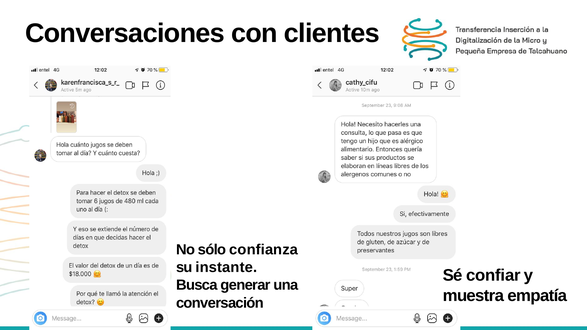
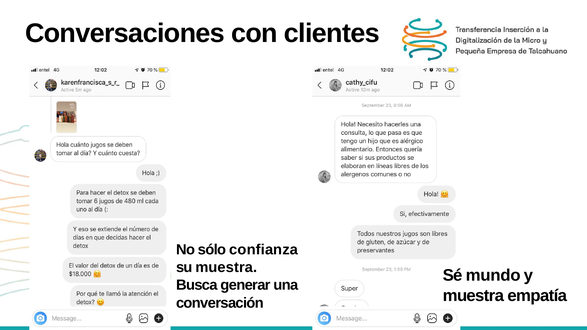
su instante: instante -> muestra (226, 267)
confiar: confiar -> mundo (493, 276)
